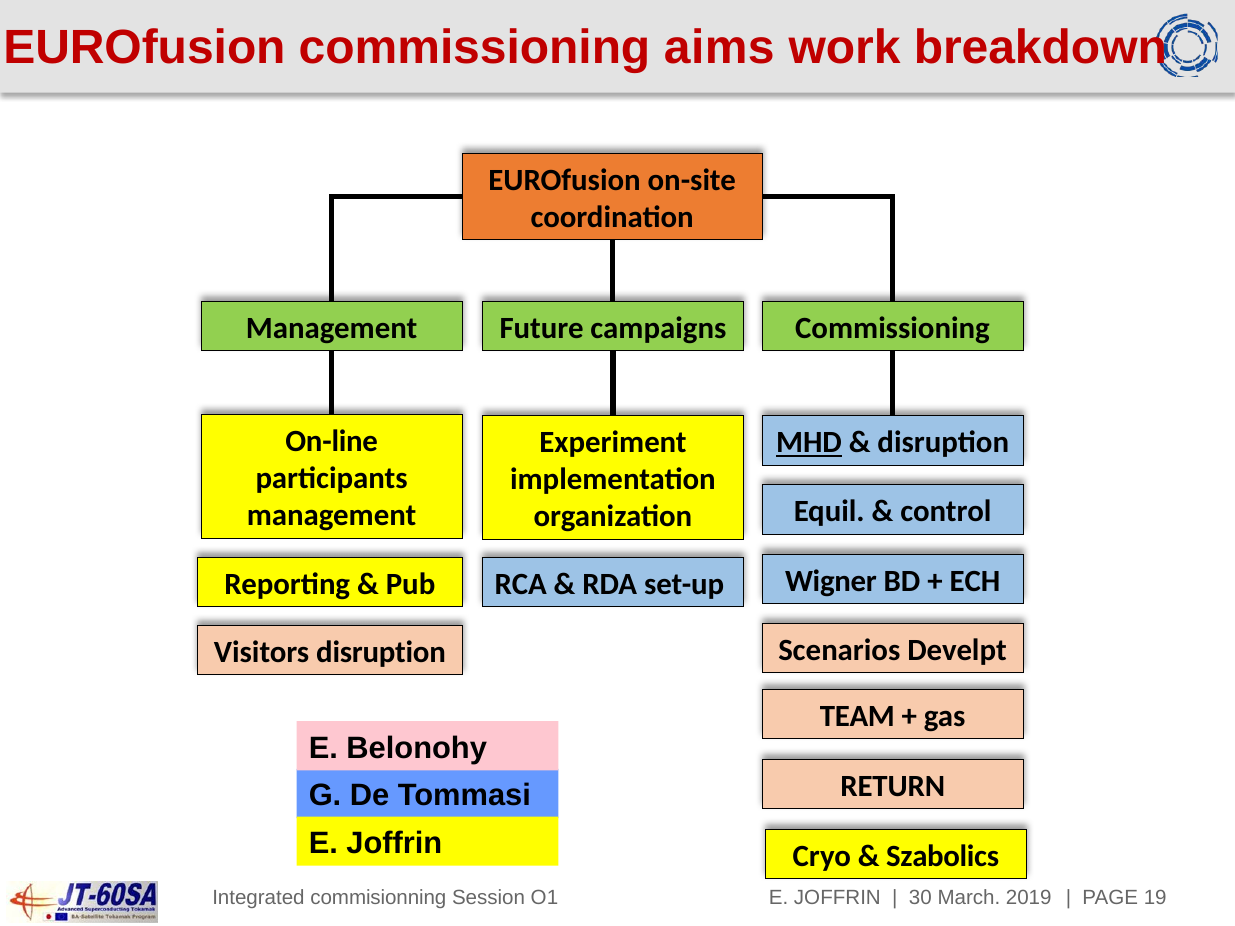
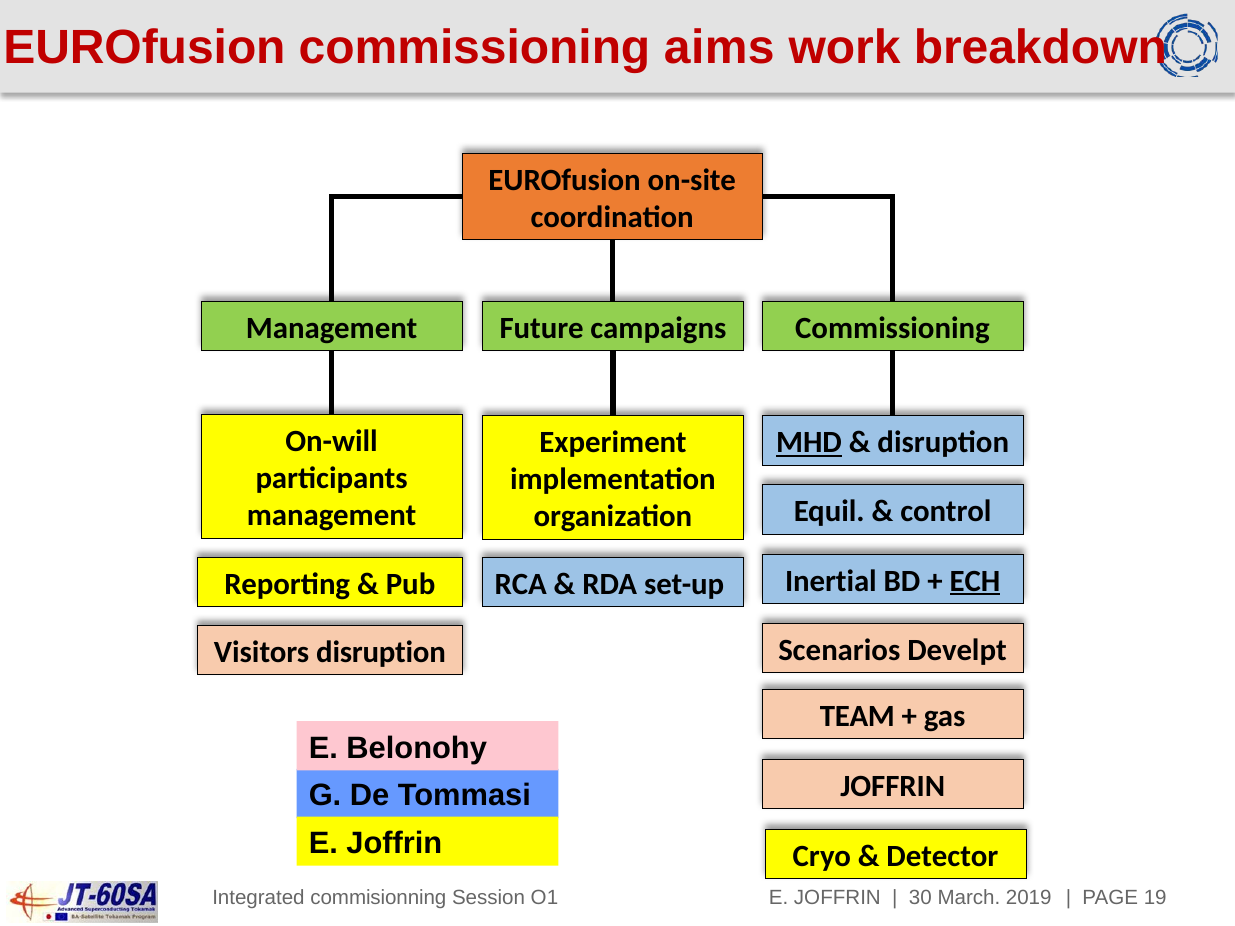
On-line: On-line -> On-will (332, 442)
Wigner: Wigner -> Inertial (831, 581)
ECH underline: none -> present (975, 581)
RETURN: RETURN -> JOFFRIN (893, 787)
Szabolics: Szabolics -> Detector (942, 857)
